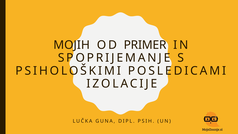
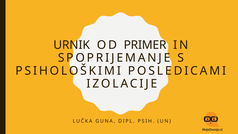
MOJIH: MOJIH -> URNIK (72, 45)
